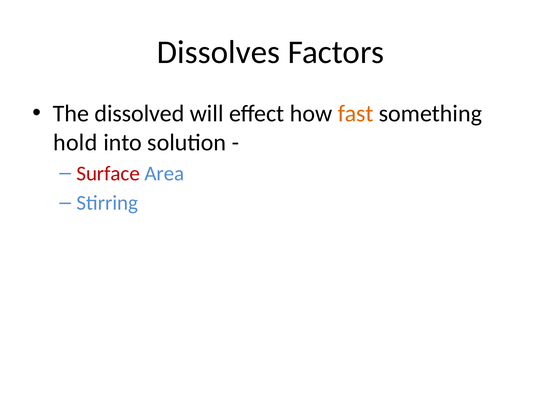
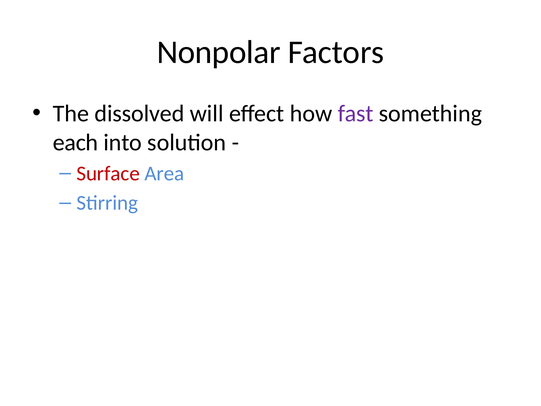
Dissolves: Dissolves -> Nonpolar (219, 52)
fast colour: orange -> purple (356, 113)
hold: hold -> each (75, 142)
